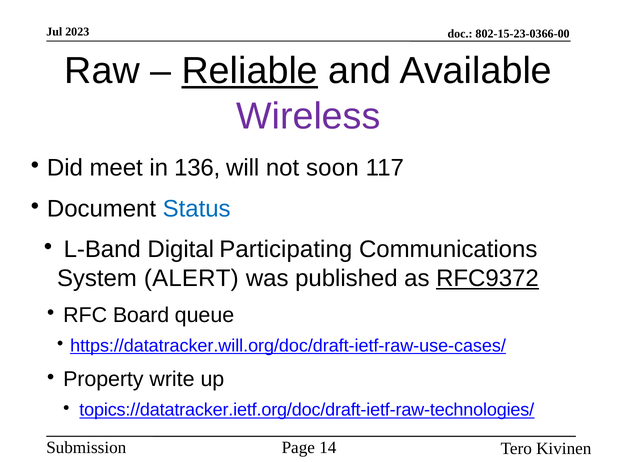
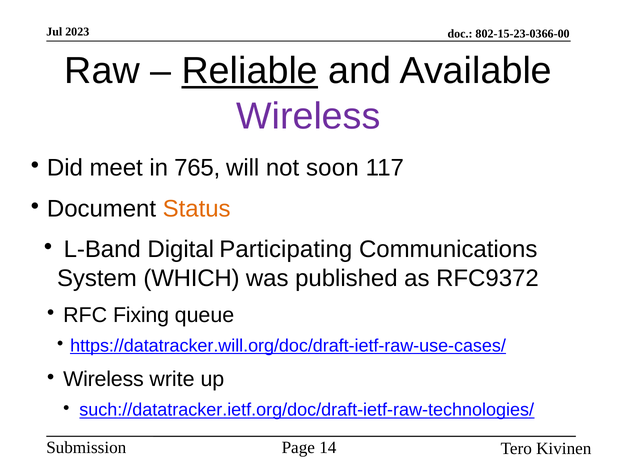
136: 136 -> 765 (197, 168)
Status colour: blue -> orange (197, 209)
ALERT: ALERT -> WHICH (191, 279)
RFC9372 underline: present -> none (487, 279)
Board: Board -> Fixing (141, 316)
Property: Property -> Wireless (103, 380)
topics://datatracker.ietf.org/doc/draft-ietf-raw-technologies/: topics://datatracker.ietf.org/doc/draft-ietf-raw-technologies/ -> such://datatracker.ietf.org/doc/draft-ietf-raw-technologies/ (307, 411)
